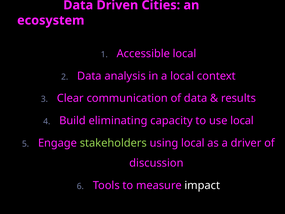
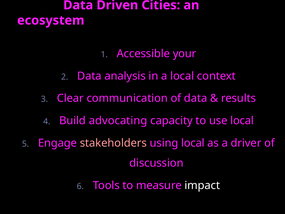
Accessible local: local -> your (185, 54)
eliminating: eliminating -> advocating (118, 121)
stakeholders colour: light green -> pink (113, 143)
